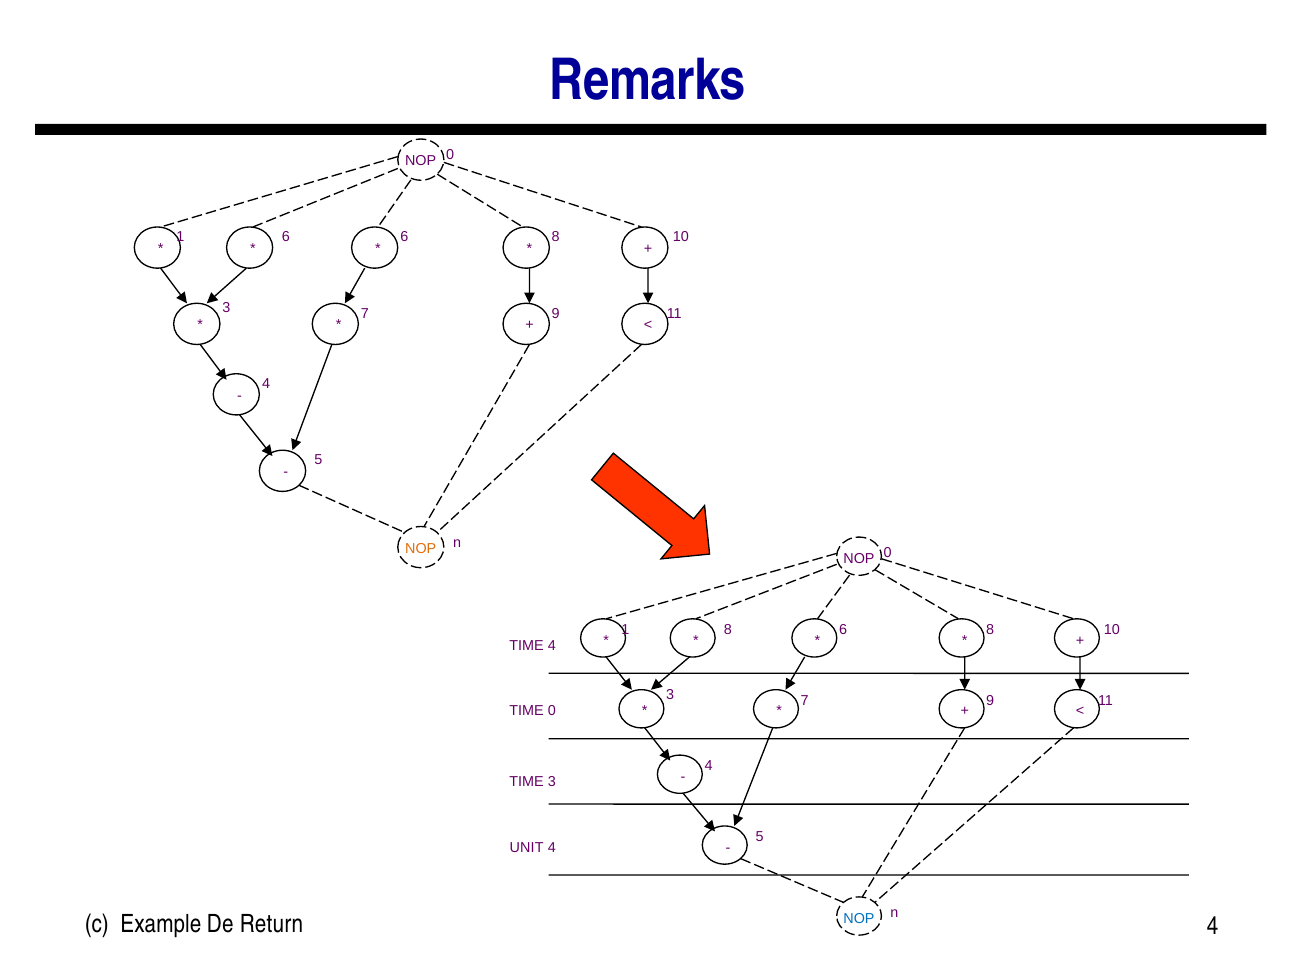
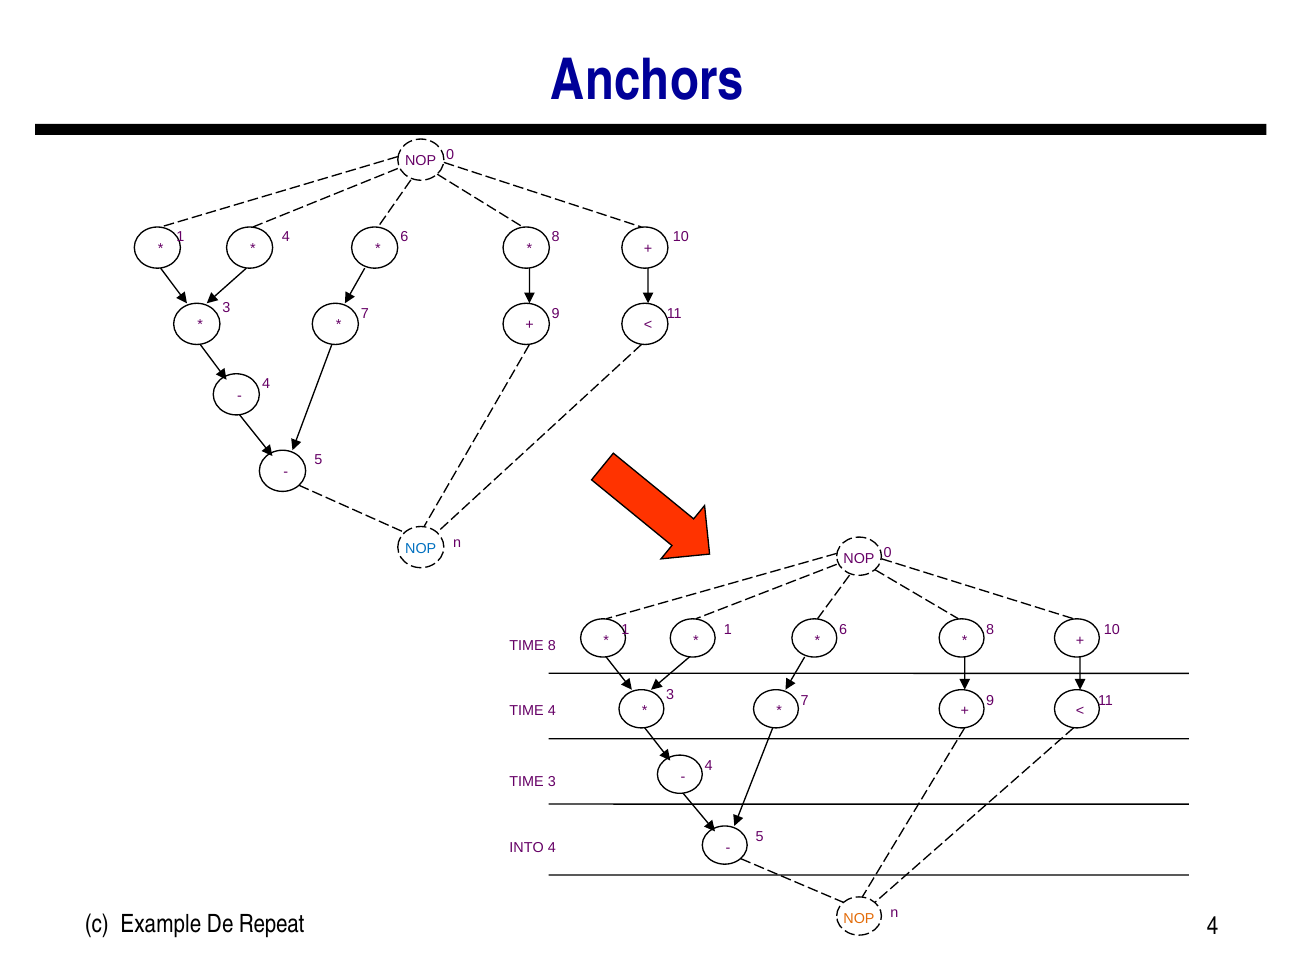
Remarks: Remarks -> Anchors (647, 81)
1 6: 6 -> 4 (286, 237)
NOP colour: orange -> blue (421, 548)
1 8: 8 -> 1 (728, 629)
TIME 4: 4 -> 8 (552, 645)
TIME 0: 0 -> 4 (552, 711)
UNIT: UNIT -> INTO (527, 848)
NOP colour: blue -> orange (859, 918)
Return: Return -> Repeat (272, 924)
